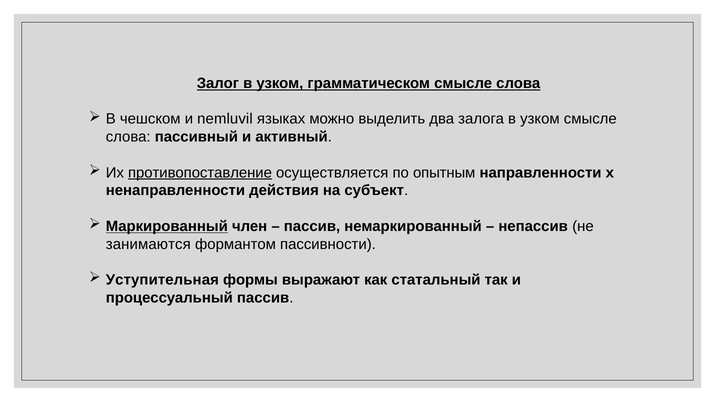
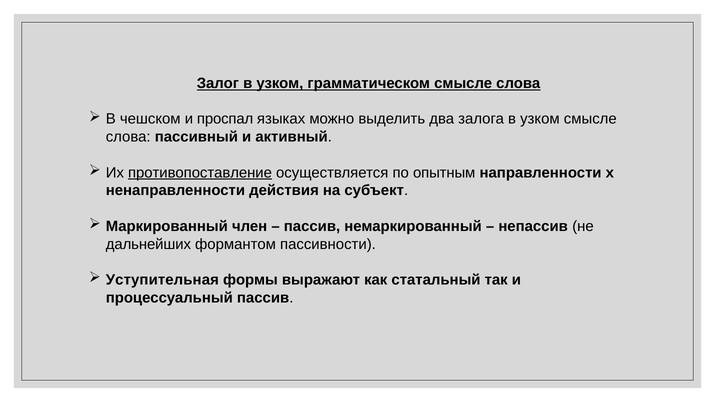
nemluvil: nemluvil -> проспал (225, 119)
Маркированный underline: present -> none (167, 226)
занимаются: занимаются -> дальнейших (148, 244)
